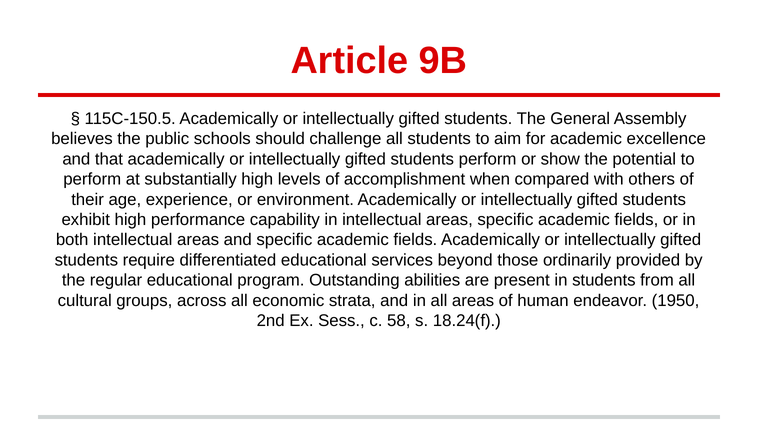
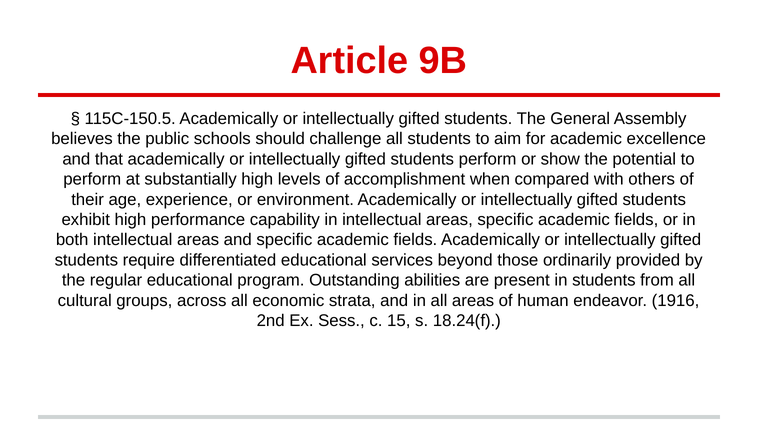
1950: 1950 -> 1916 (676, 300)
58: 58 -> 15 (399, 320)
